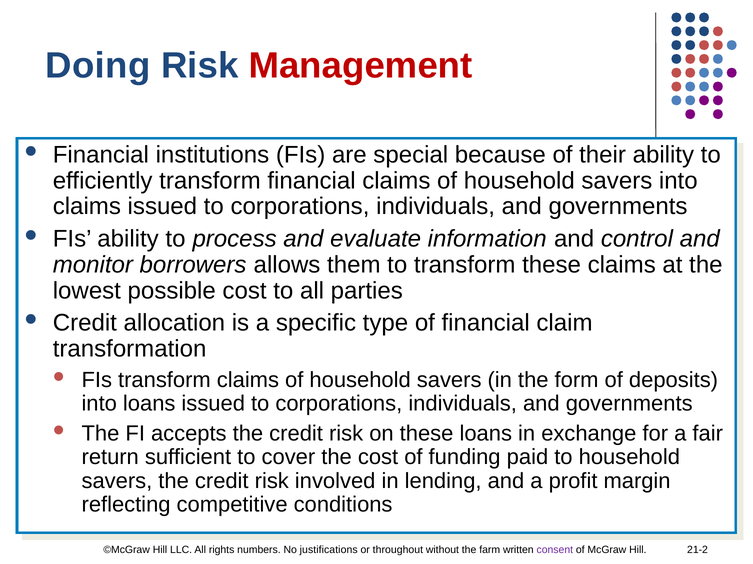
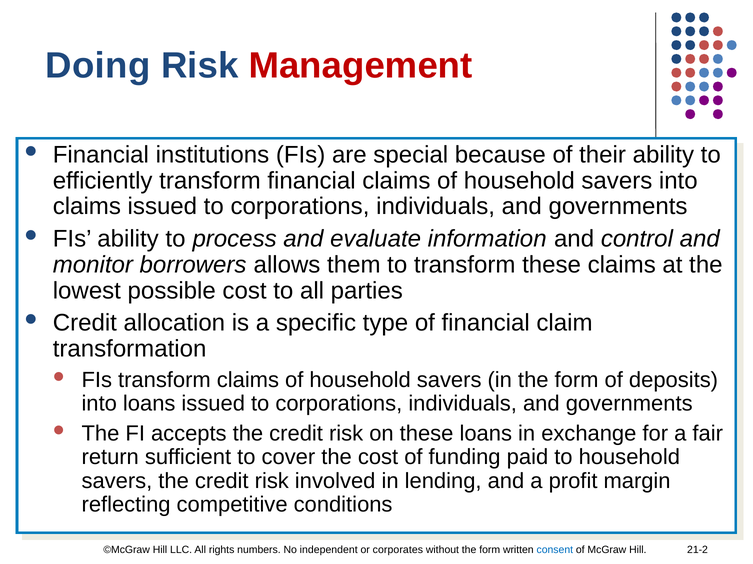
justifications: justifications -> independent (329, 550)
throughout: throughout -> corporates (398, 550)
without the farm: farm -> form (490, 550)
consent colour: purple -> blue (555, 550)
